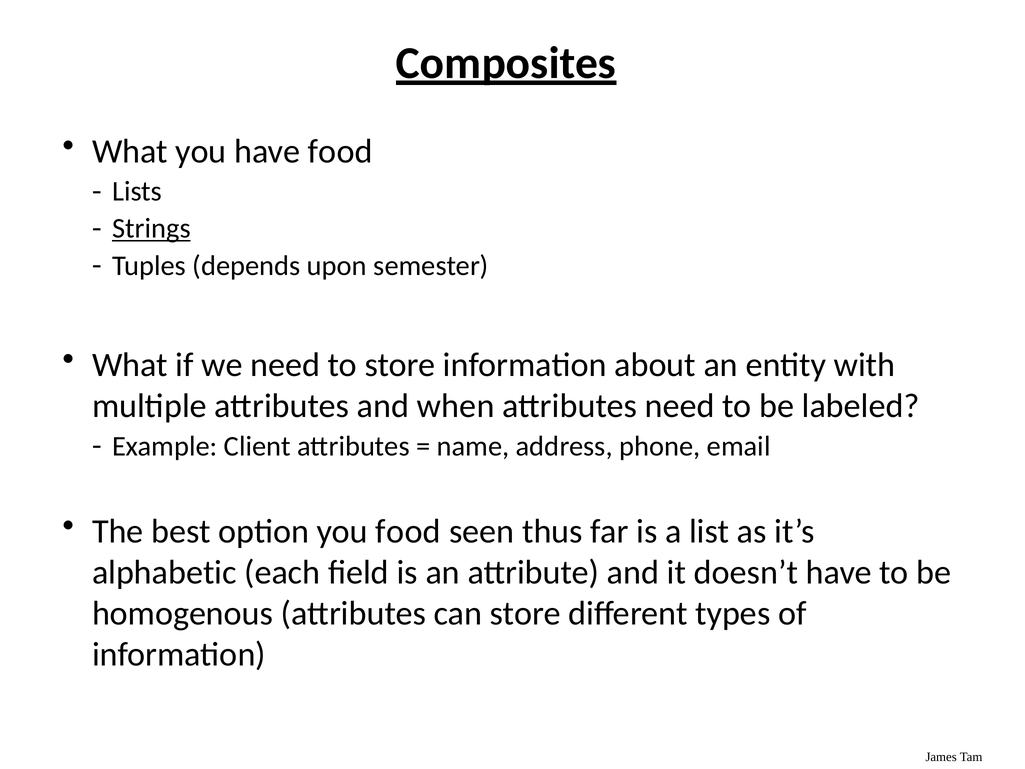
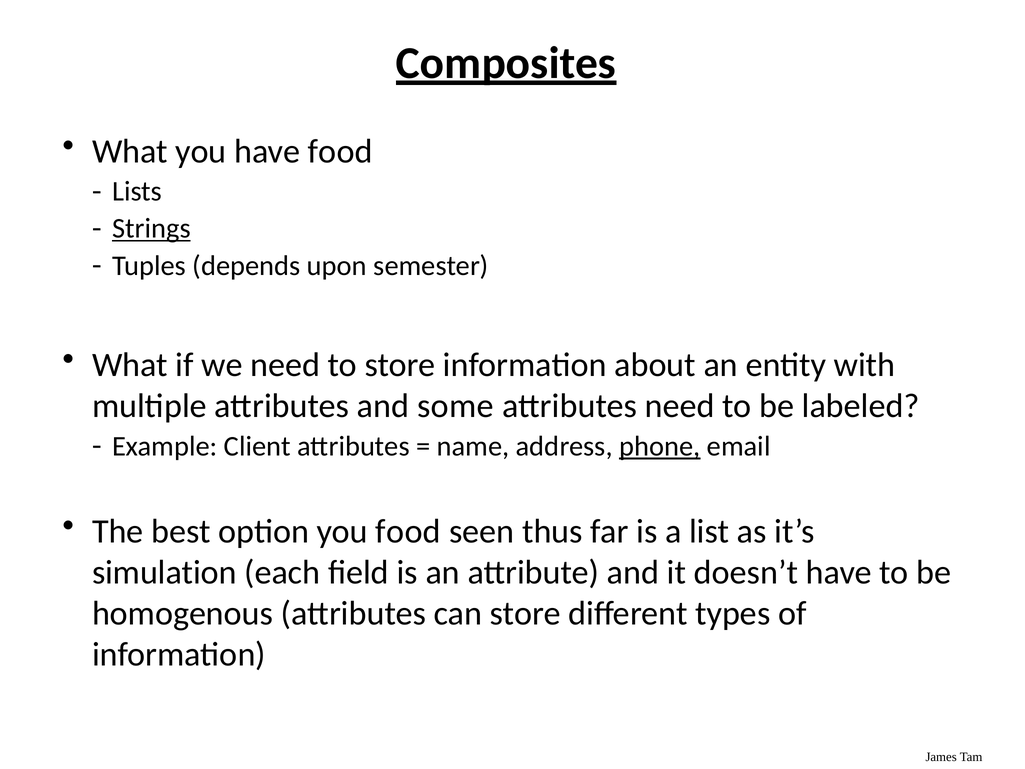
when: when -> some (456, 406)
phone underline: none -> present (660, 446)
alphabetic: alphabetic -> simulation (164, 572)
